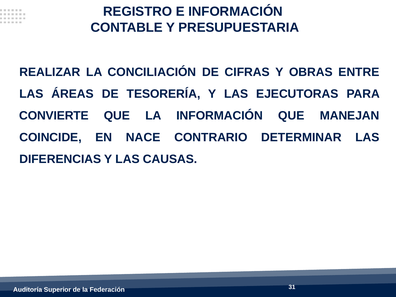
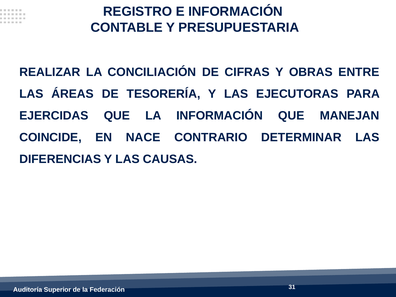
CONVIERTE: CONVIERTE -> EJERCIDAS (54, 116)
